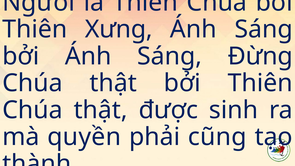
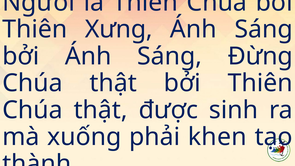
quyền: quyền -> xuống (84, 137)
cũng: cũng -> khen (217, 137)
